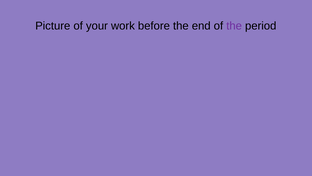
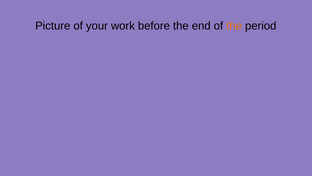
the colour: purple -> orange (234, 26)
